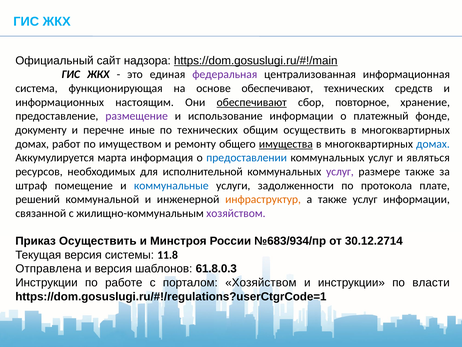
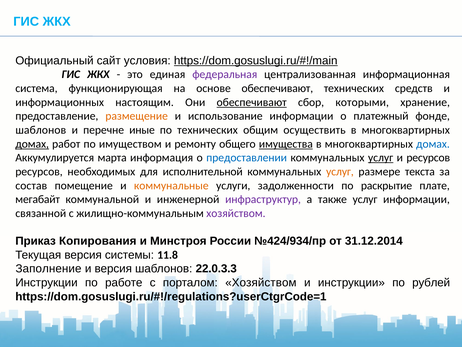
надзора: надзора -> условия (147, 61)
повторное: повторное -> которыми (362, 102)
размещение colour: purple -> orange (137, 116)
документу: документу -> шаблонов (41, 130)
домах underline: none -> present (32, 144)
услуг underline: none -> present (381, 158)
и являться: являться -> ресурсов (428, 158)
услуг colour: purple -> orange (340, 171)
размере также: также -> текста (420, 171)
штраф: штраф -> состав (31, 185)
коммунальные colour: blue -> orange (171, 185)
протокола: протокола -> раскрытие (387, 185)
решений: решений -> мегабайт (38, 199)
инфраструктур colour: orange -> purple (263, 199)
Приказ Осуществить: Осуществить -> Копирования (98, 241)
№683/934/пр: №683/934/пр -> №424/934/пр (290, 241)
30.12.2714: 30.12.2714 -> 31.12.2014 (374, 241)
Отправлена: Отправлена -> Заполнение (48, 268)
61.8.0.3: 61.8.0.3 -> 22.0.3.3 (216, 268)
власти: власти -> рублей (431, 282)
